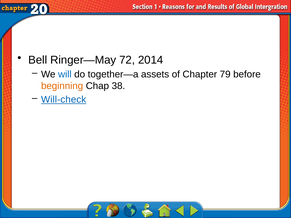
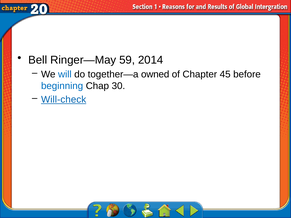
72: 72 -> 59 (127, 60)
assets: assets -> owned (155, 74)
79: 79 -> 45 (225, 74)
beginning colour: orange -> blue (62, 86)
38: 38 -> 30 (118, 86)
